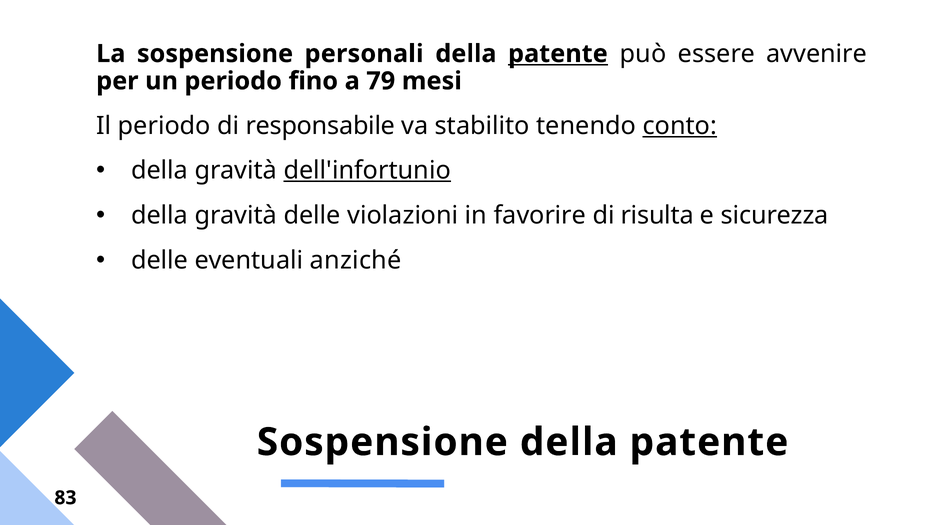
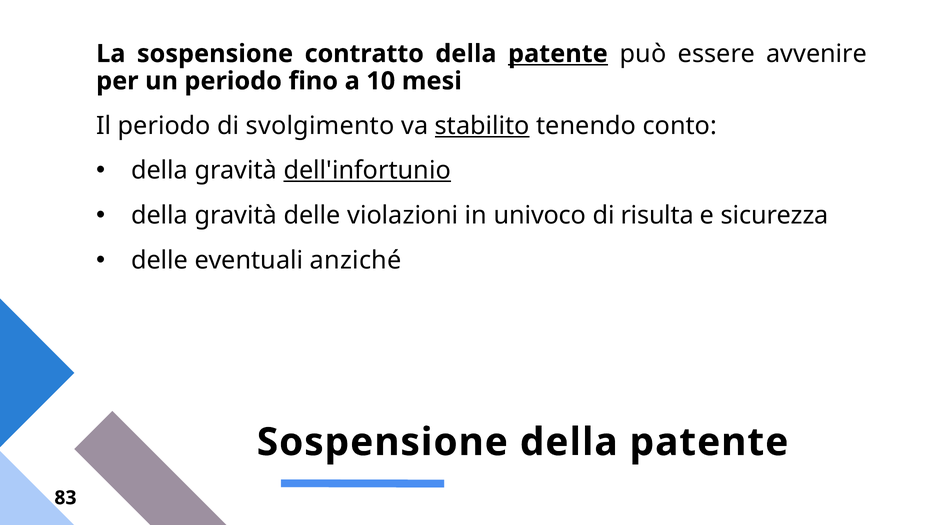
personali: personali -> contratto (364, 54)
79: 79 -> 10 (381, 81)
responsabile: responsabile -> svolgimento (320, 126)
stabilito underline: none -> present (482, 126)
conto underline: present -> none (680, 126)
favorire: favorire -> univoco (540, 215)
